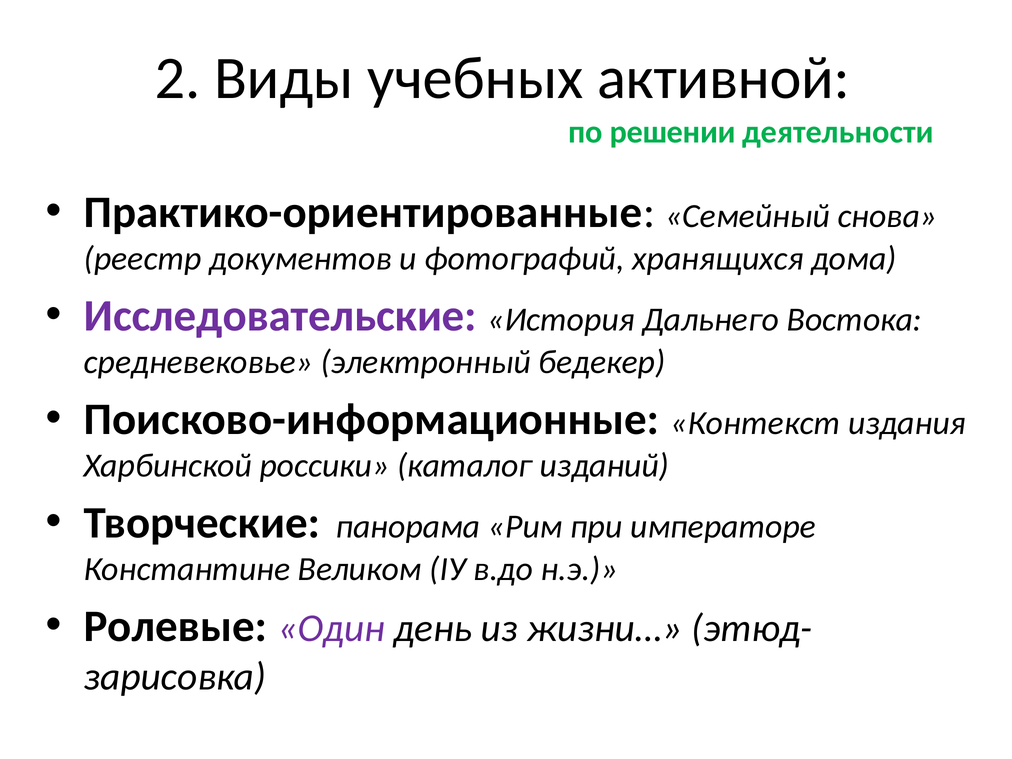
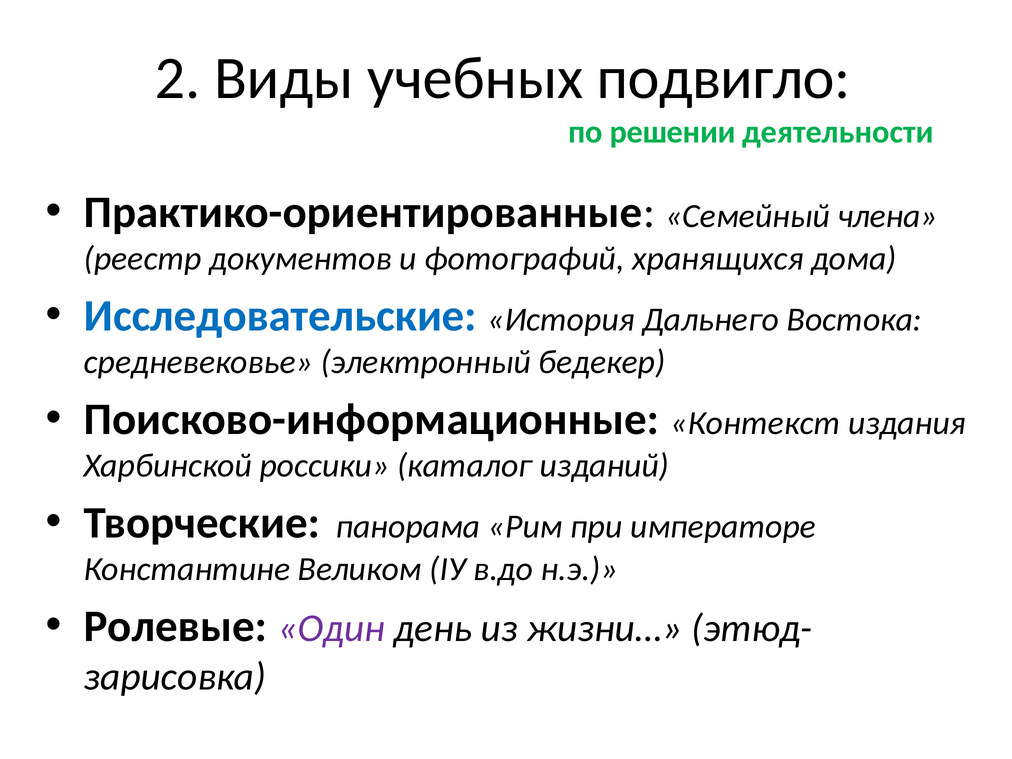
активной: активной -> подвигло (724, 78)
снова: снова -> члена (887, 216)
Исследовательские colour: purple -> blue (280, 316)
